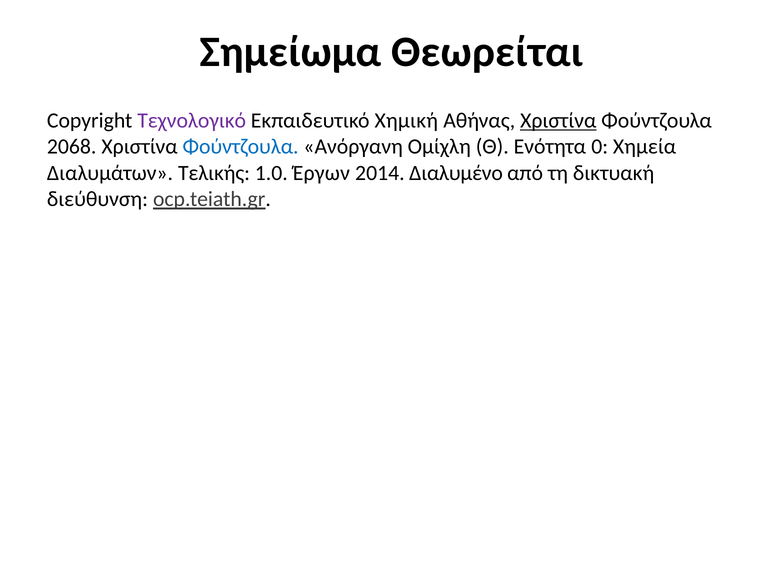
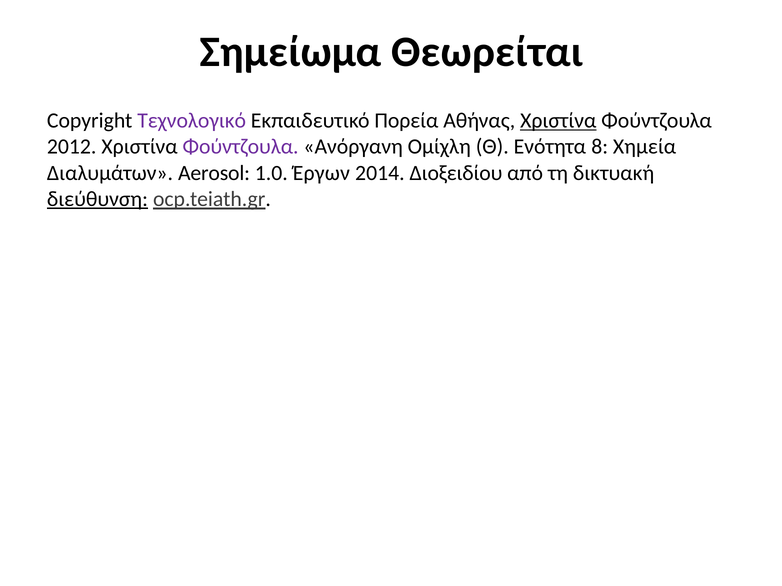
Χημική: Χημική -> Πορεία (406, 121)
2068: 2068 -> 2012 (72, 147)
Φούντζουλα colour: blue -> purple (241, 147)
0: 0 -> 8 (600, 147)
Τελικής: Τελικής -> Aerosol (214, 173)
Διαλυμένο: Διαλυμένο -> Διοξειδίου (456, 173)
διεύθυνση underline: none -> present (97, 199)
